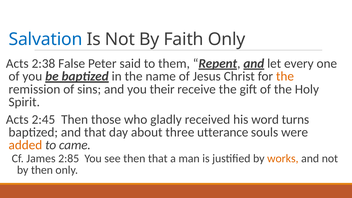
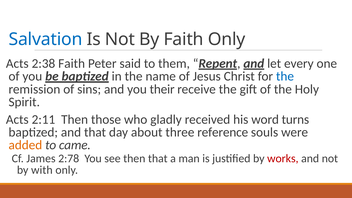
2:38 False: False -> Faith (72, 64)
the colour: orange -> blue (285, 76)
2:45: 2:45 -> 2:11 (43, 119)
utterance: utterance -> reference (223, 132)
2:85: 2:85 -> 2:78 (69, 159)
works colour: orange -> red (283, 159)
by then: then -> with (42, 170)
